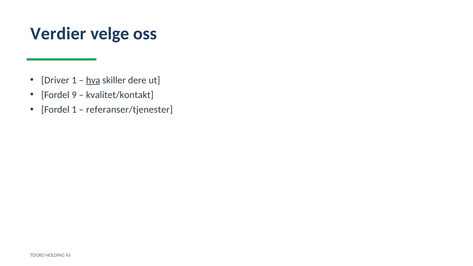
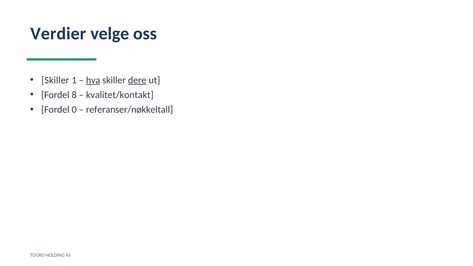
Driver: Driver -> Skiller (55, 80)
dere underline: none -> present (137, 80)
9: 9 -> 8 (74, 95)
Fordel 1: 1 -> 0 (74, 110)
referanser/tjenester: referanser/tjenester -> referanser/nøkkeltall (130, 110)
